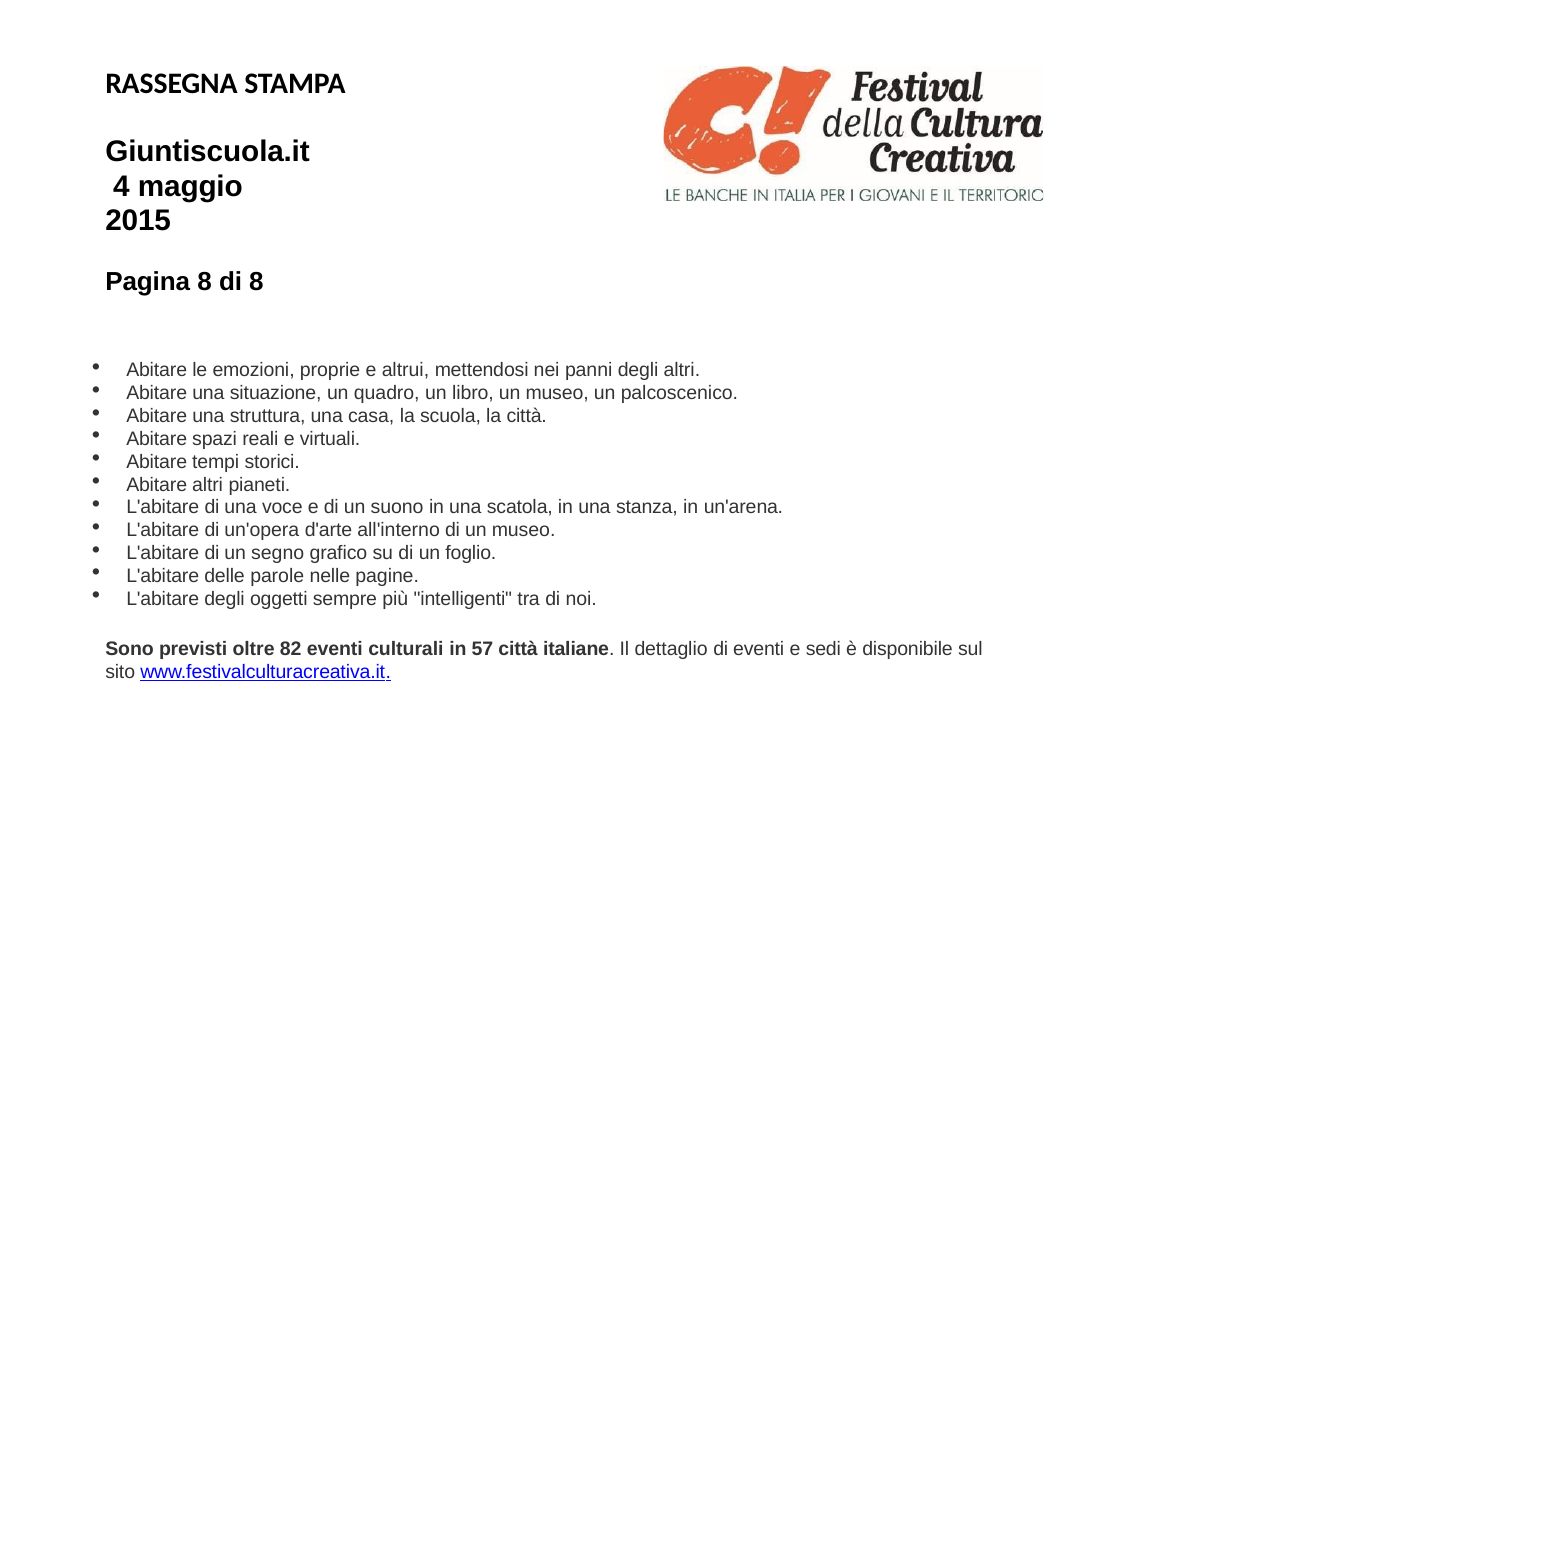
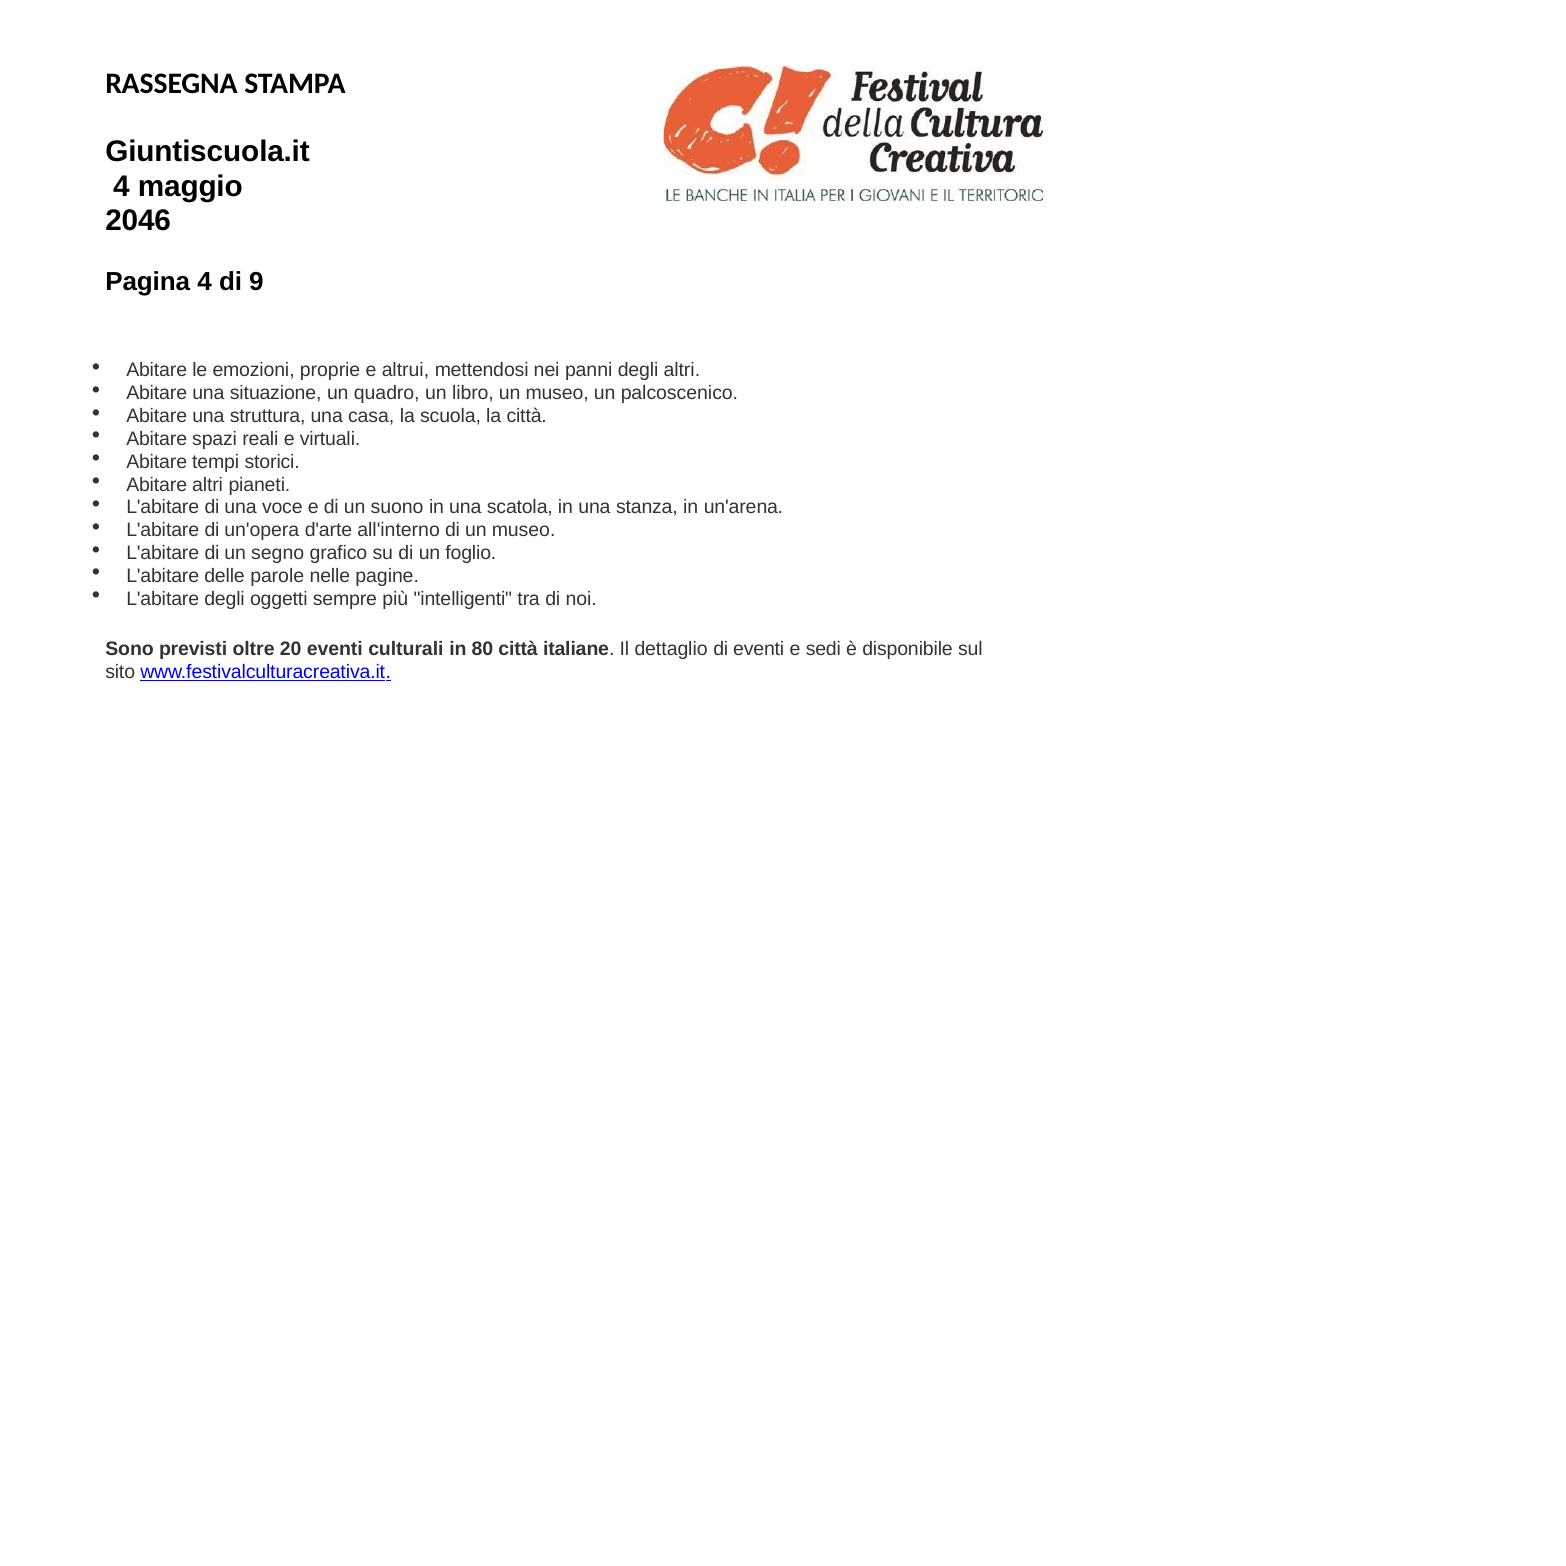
2015: 2015 -> 2046 (138, 220)
Pagina 8: 8 -> 4 (205, 282)
di 8: 8 -> 9 (256, 282)
82: 82 -> 20 (291, 649)
57: 57 -> 80 (482, 649)
